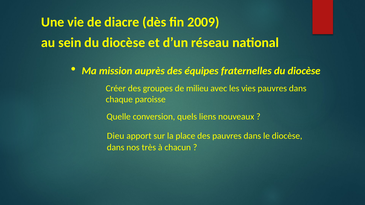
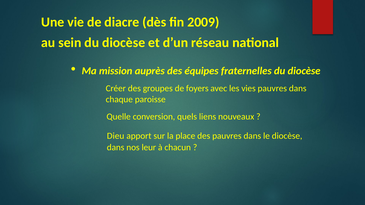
milieu: milieu -> foyers (197, 89)
très: très -> leur (149, 148)
